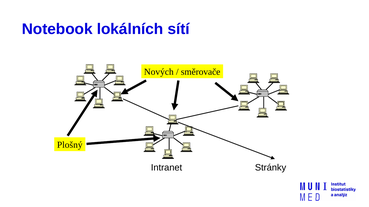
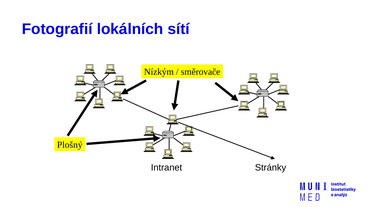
Notebook: Notebook -> Fotografií (57, 29)
Nových: Nových -> Nízkým (159, 72)
